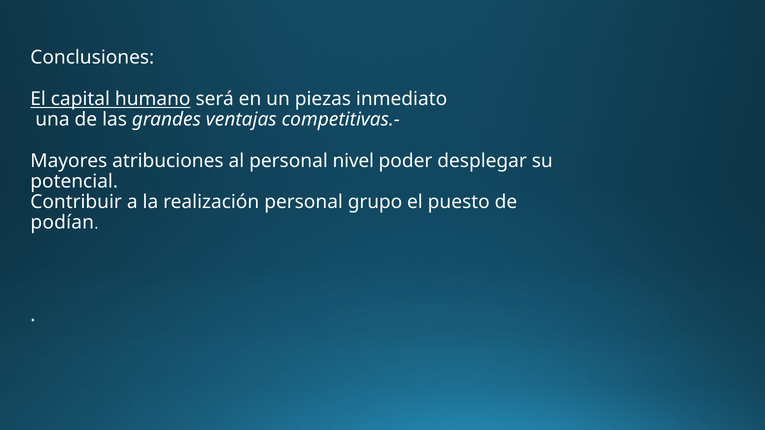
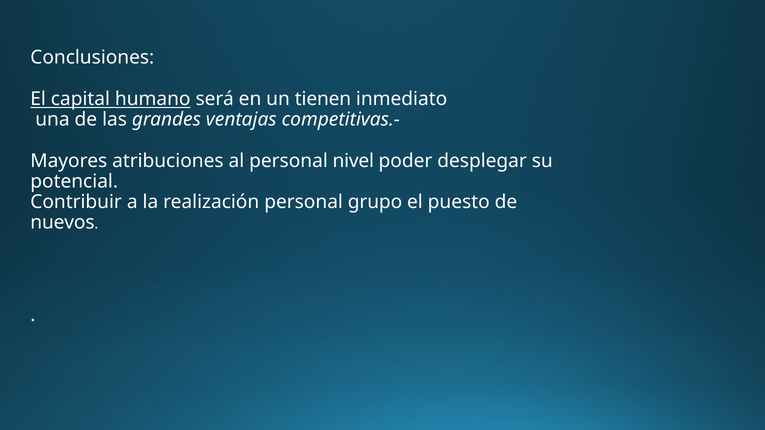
piezas: piezas -> tienen (323, 99)
podían: podían -> nuevos (62, 223)
